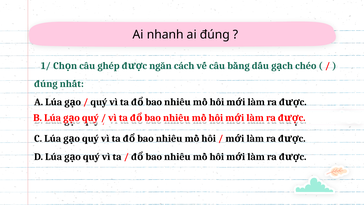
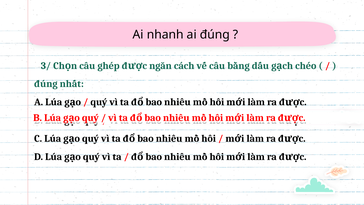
1/: 1/ -> 3/ (46, 66)
